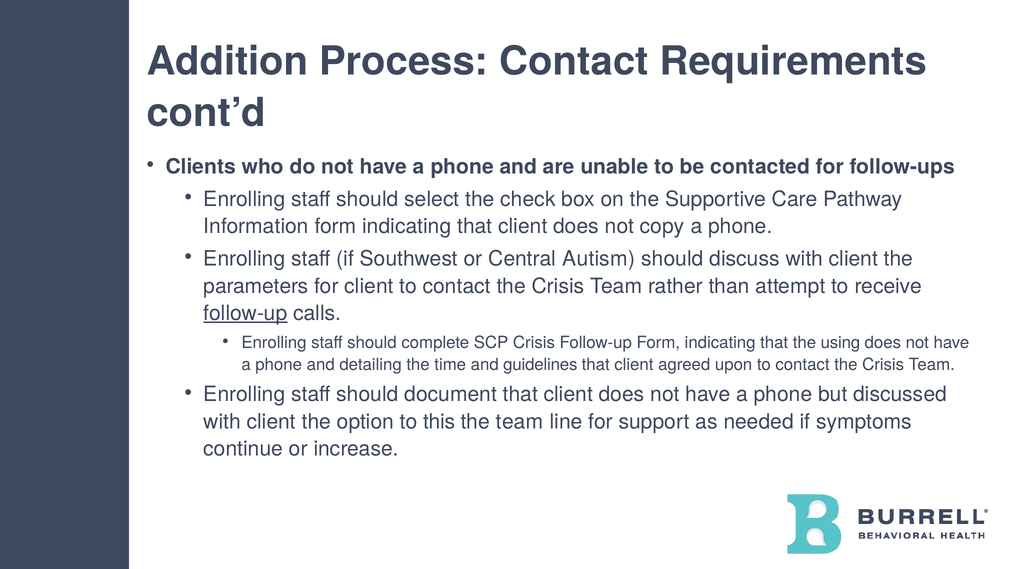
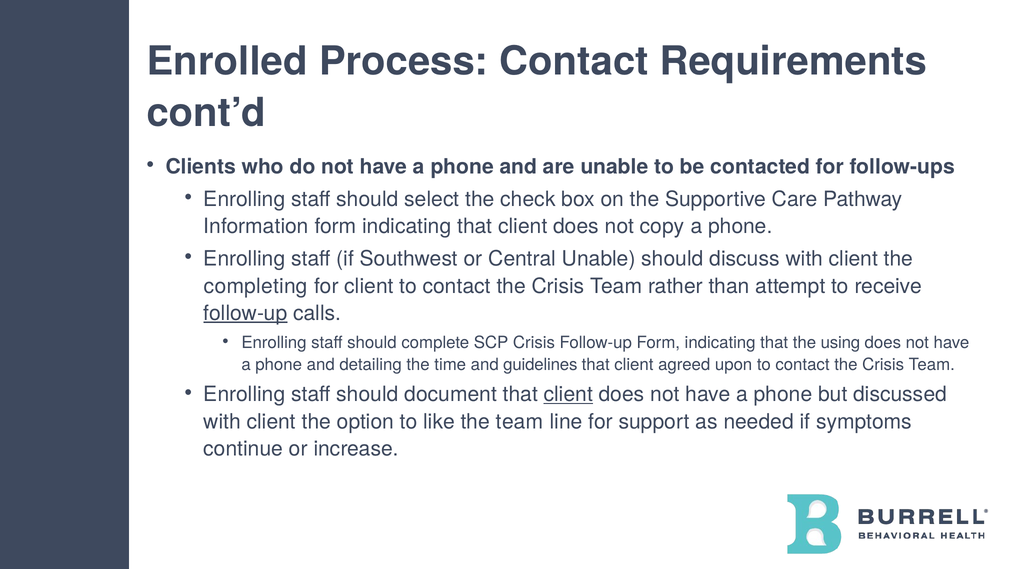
Addition: Addition -> Enrolled (227, 61)
Central Autism: Autism -> Unable (599, 259)
parameters: parameters -> completing (256, 286)
client underline: none -> present (568, 394)
this: this -> like (439, 421)
